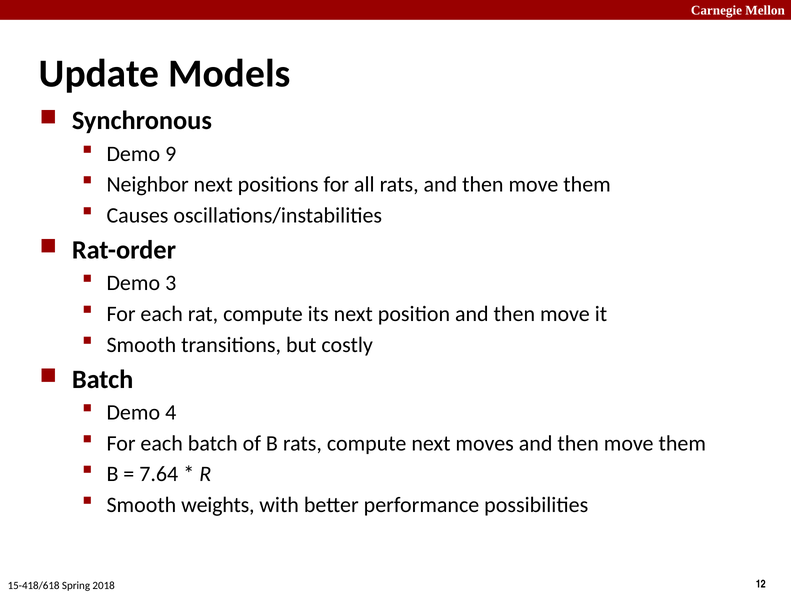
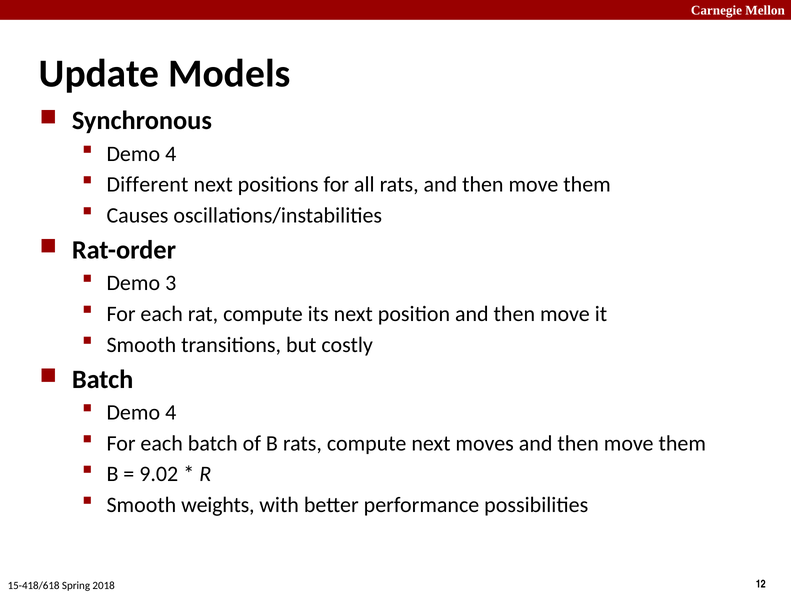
9: 9 -> 4 (171, 154)
Neighbor: Neighbor -> Different (147, 184)
7.64: 7.64 -> 9.02 (159, 474)
